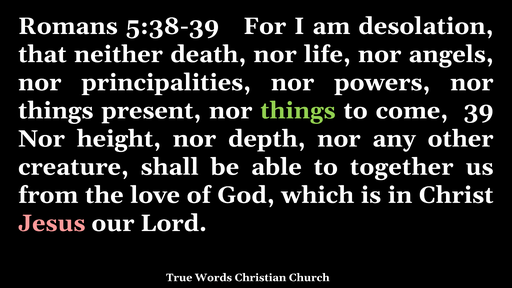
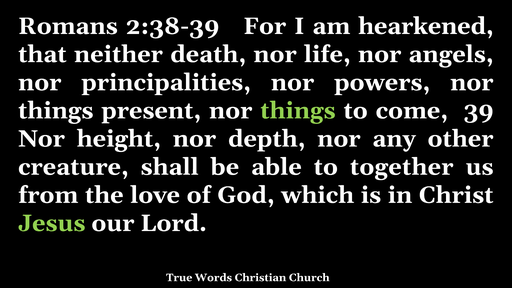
5:38-39: 5:38-39 -> 2:38-39 (172, 26)
desolation: desolation -> hearkened (426, 26)
Jesus colour: pink -> light green (52, 223)
